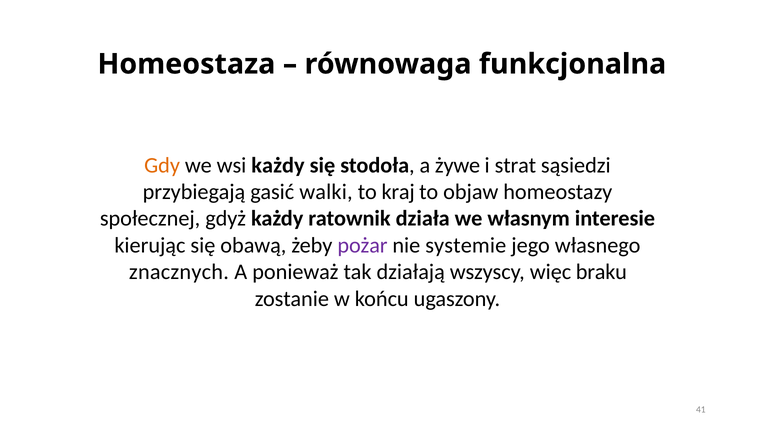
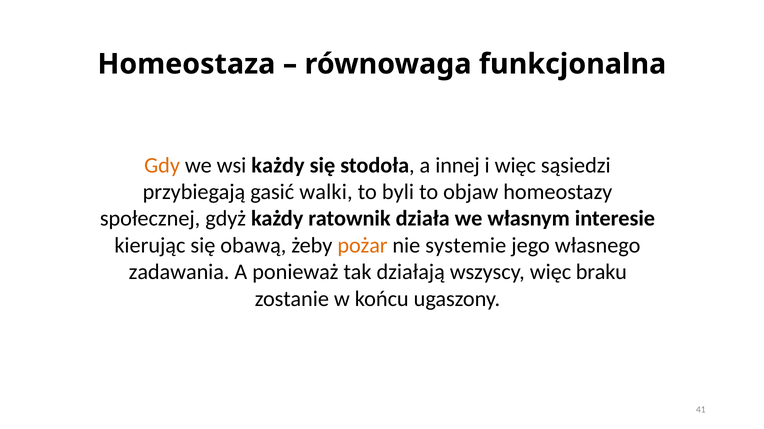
żywe: żywe -> innej (458, 165)
i strat: strat -> więc (515, 165)
kraj: kraj -> byli (398, 192)
pożar colour: purple -> orange (363, 246)
znacznych: znacznych -> zadawania (179, 272)
